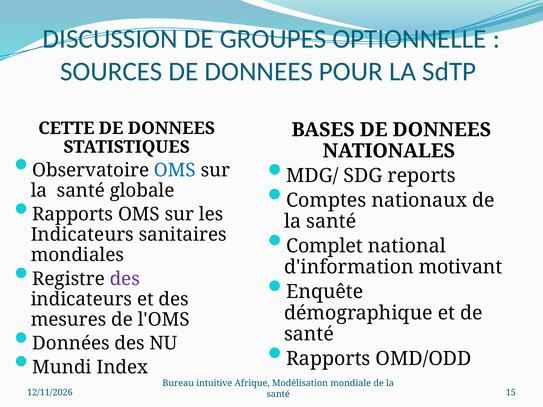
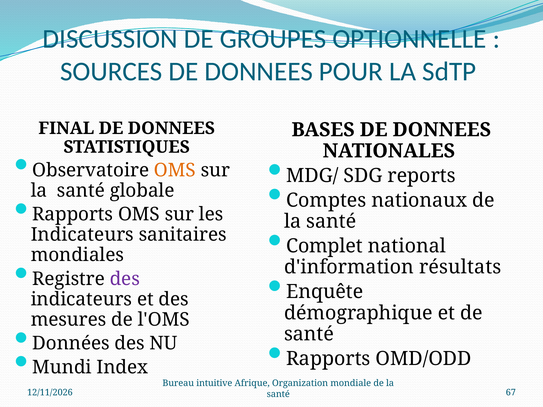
CETTE: CETTE -> FINAL (66, 128)
OMS colour: blue -> orange (175, 170)
motivant: motivant -> résultats (460, 267)
Modélisation: Modélisation -> Organization (300, 383)
15: 15 -> 67 (511, 393)
